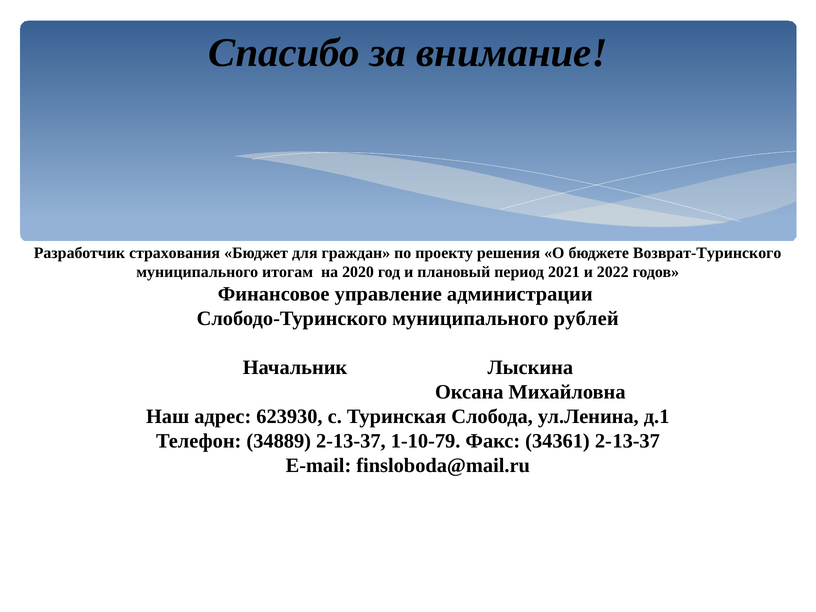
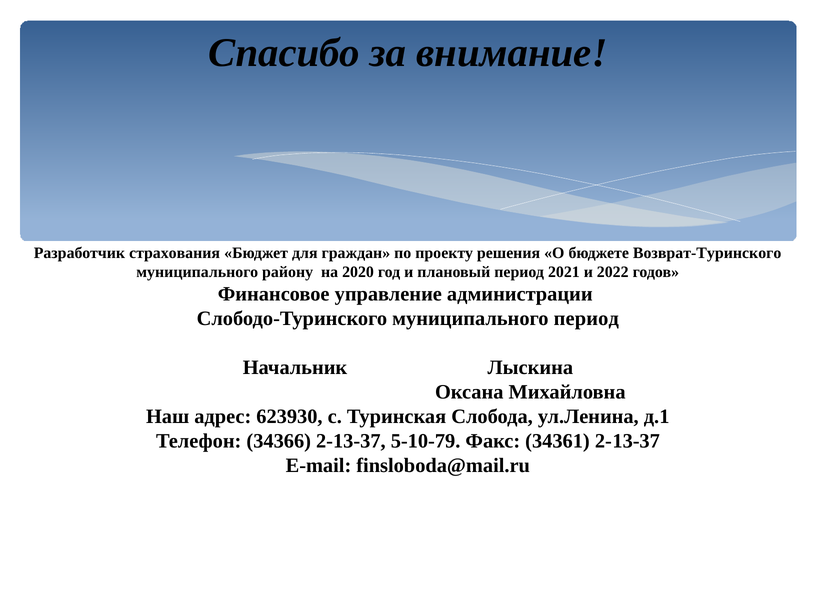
итогам: итогам -> району (288, 272)
муниципального рублей: рублей -> период (586, 319)
34889: 34889 -> 34366 (279, 441)
1-10-79: 1-10-79 -> 5-10-79 (426, 441)
